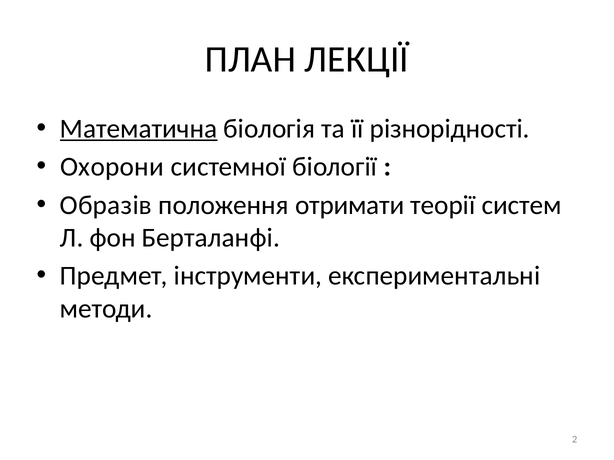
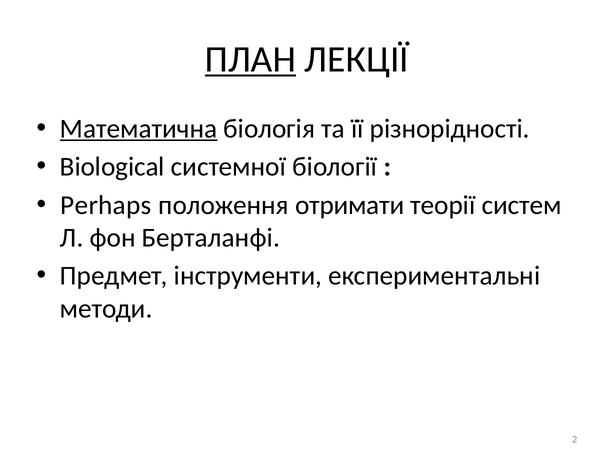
ПЛАН underline: none -> present (250, 59)
Охорони: Охорони -> Biological (112, 167)
Образів: Образів -> Perhaps (106, 205)
